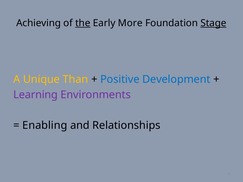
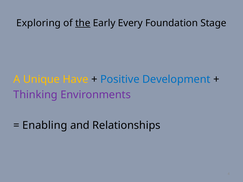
Achieving: Achieving -> Exploring (39, 23)
More: More -> Every (130, 23)
Stage underline: present -> none (213, 23)
Than: Than -> Have (75, 80)
Learning: Learning -> Thinking (35, 95)
